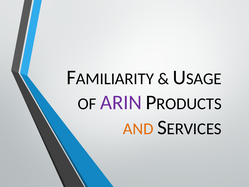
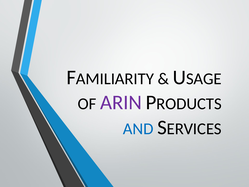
AND colour: orange -> blue (138, 129)
